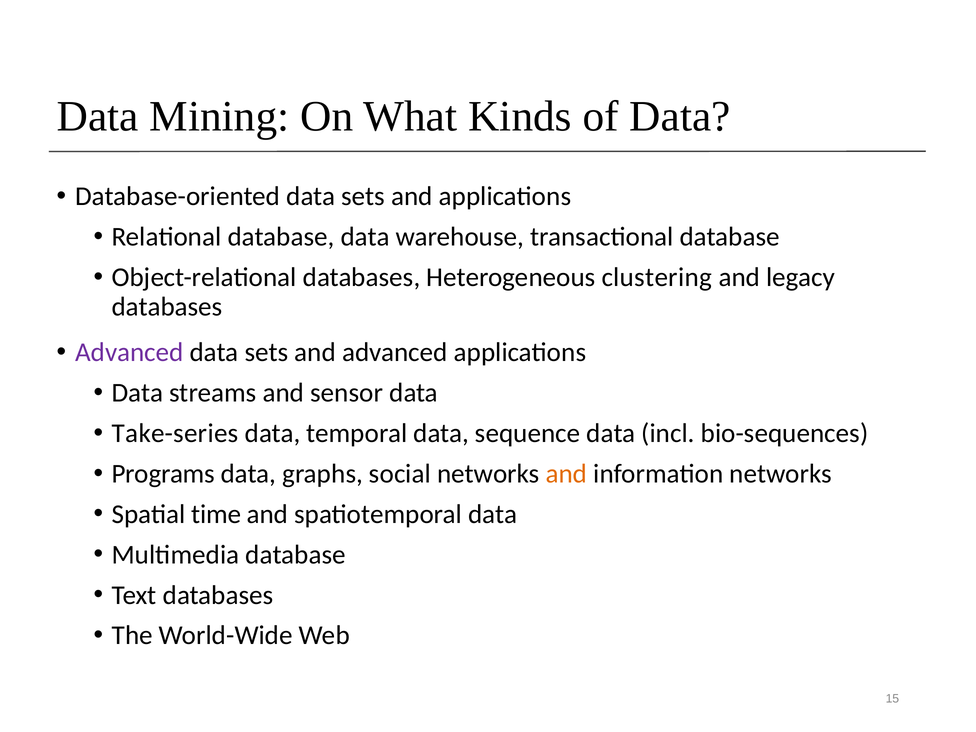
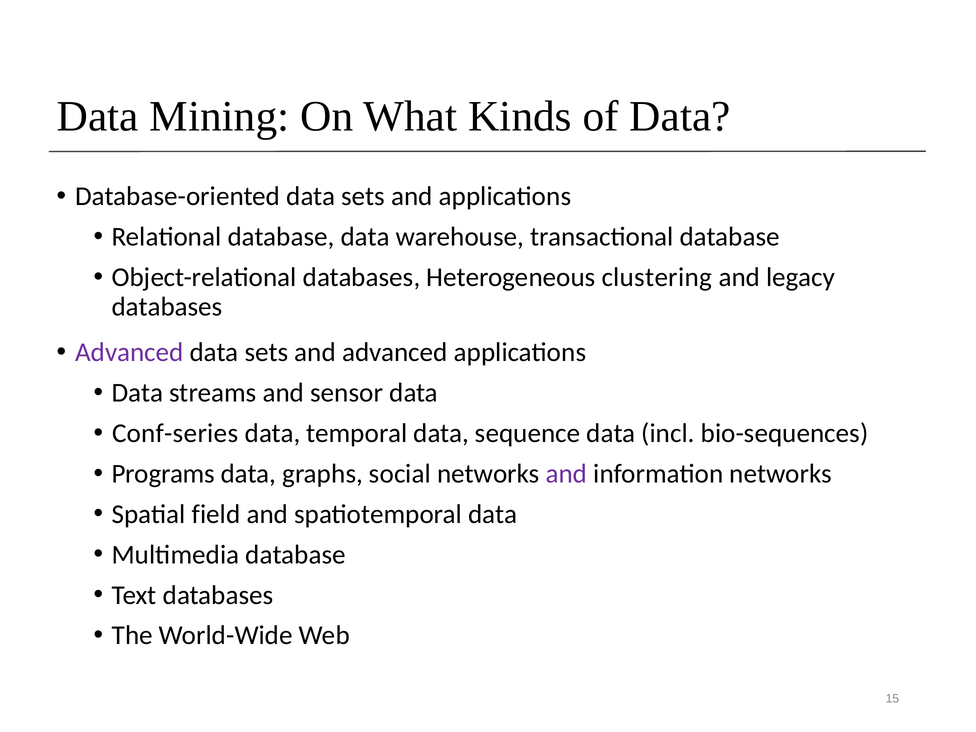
Take-series: Take-series -> Conf-series (175, 433)
and colour: orange -> purple (566, 474)
time: time -> field (216, 514)
